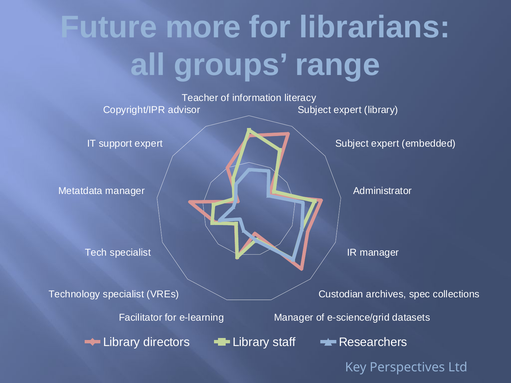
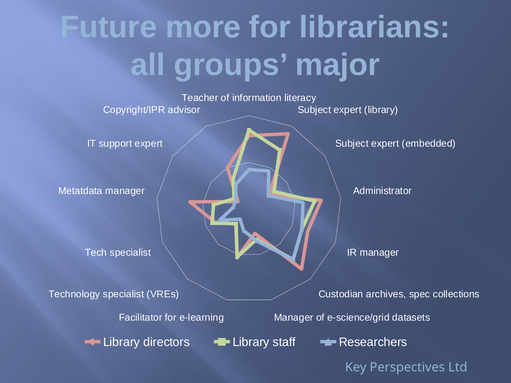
range: range -> major (338, 65)
